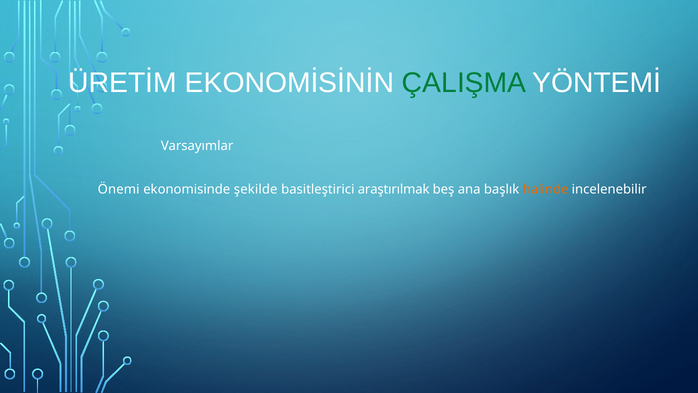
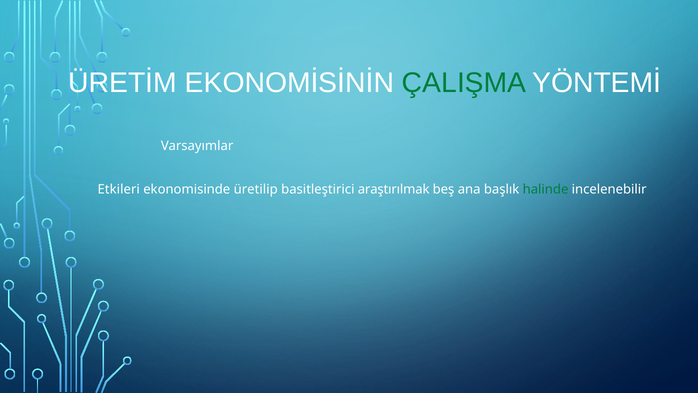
Önemi: Önemi -> Etkileri (119, 189)
şekilde: şekilde -> üretilip (256, 189)
halinde colour: orange -> green (546, 189)
